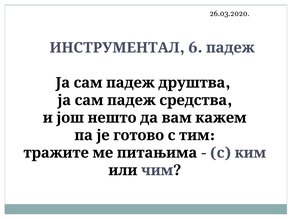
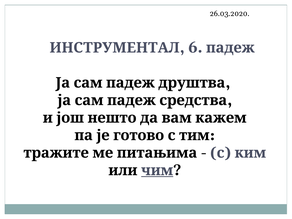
чим underline: none -> present (157, 170)
